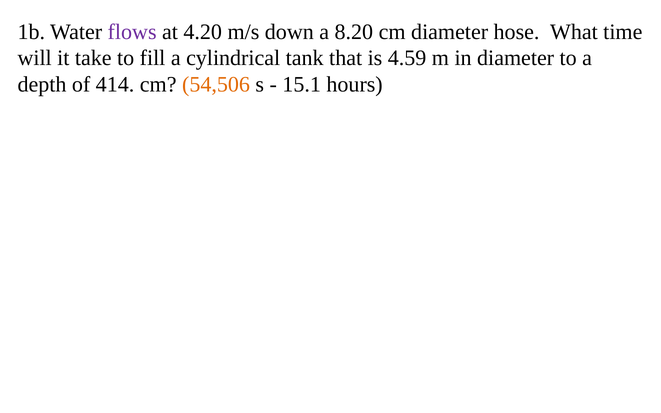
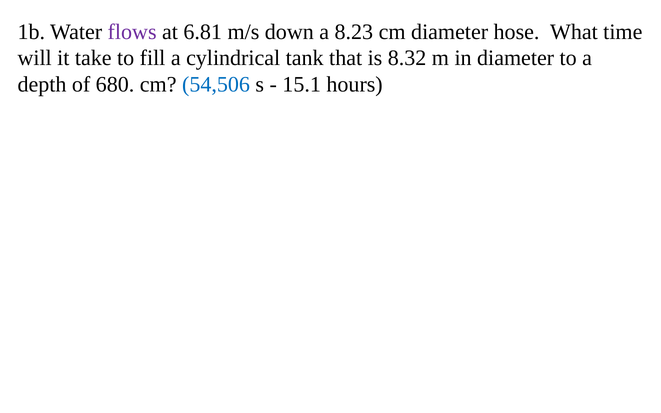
4.20: 4.20 -> 6.81 (203, 32)
8.20: 8.20 -> 8.23 (354, 32)
4.59: 4.59 -> 8.32 (407, 58)
414: 414 -> 680 (115, 85)
54,506 colour: orange -> blue (216, 85)
